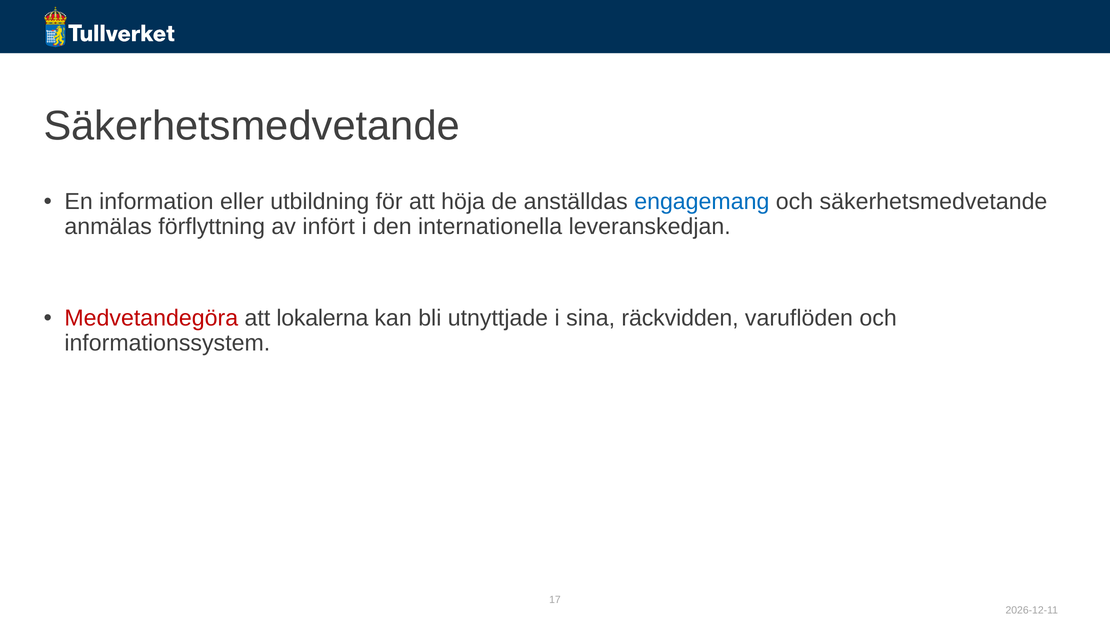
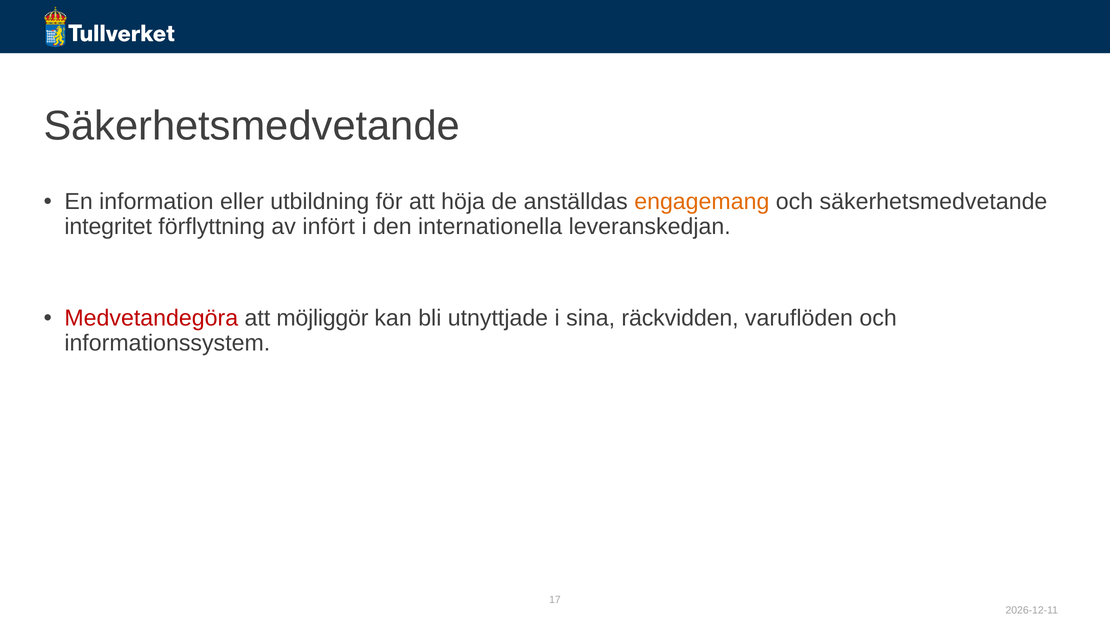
engagemang colour: blue -> orange (702, 202)
anmälas: anmälas -> integritet (108, 227)
lokalerna: lokalerna -> möjliggör (322, 319)
